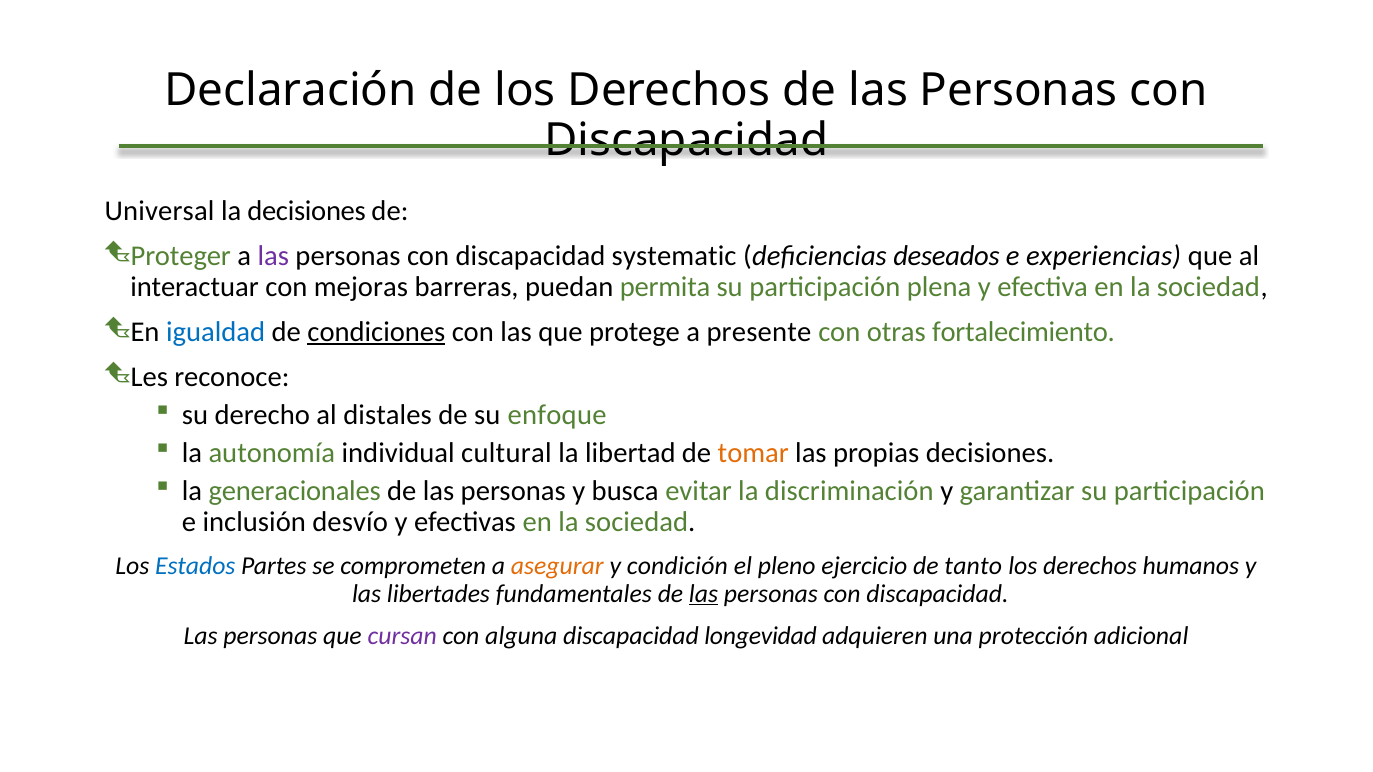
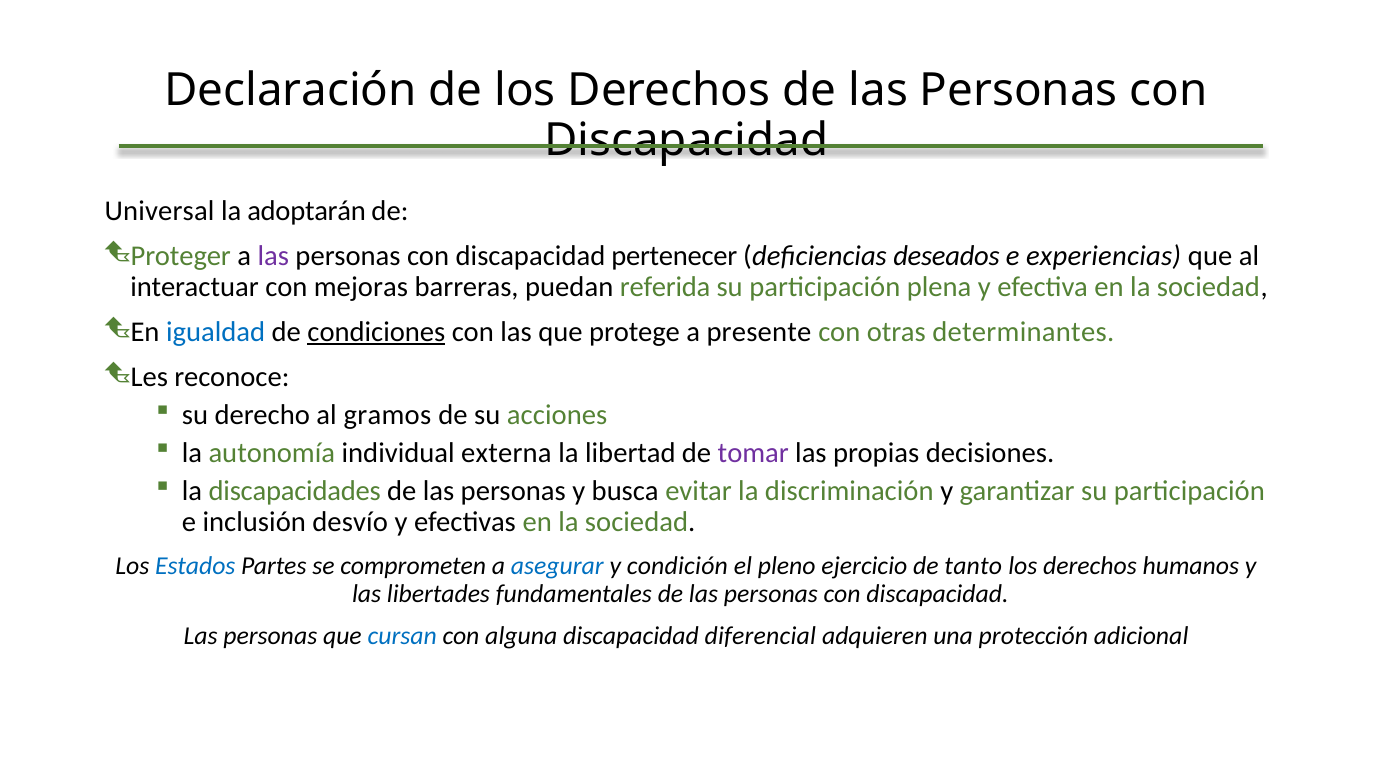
la decisiones: decisiones -> adoptarán (307, 211)
systematic: systematic -> pertenecer (674, 256)
permita: permita -> referida (665, 287)
fortalecimiento: fortalecimiento -> determinantes (1023, 332)
distales: distales -> gramos (387, 415)
enfoque: enfoque -> acciones (557, 415)
cultural: cultural -> externa (506, 453)
tomar colour: orange -> purple (753, 453)
generacionales: generacionales -> discapacidades (295, 491)
asegurar colour: orange -> blue (557, 566)
las underline: present -> none (704, 594)
cursan colour: purple -> blue (402, 636)
longevidad: longevidad -> diferencial (760, 636)
